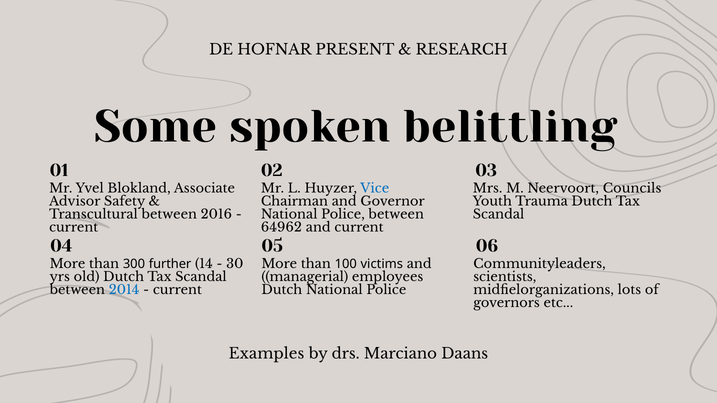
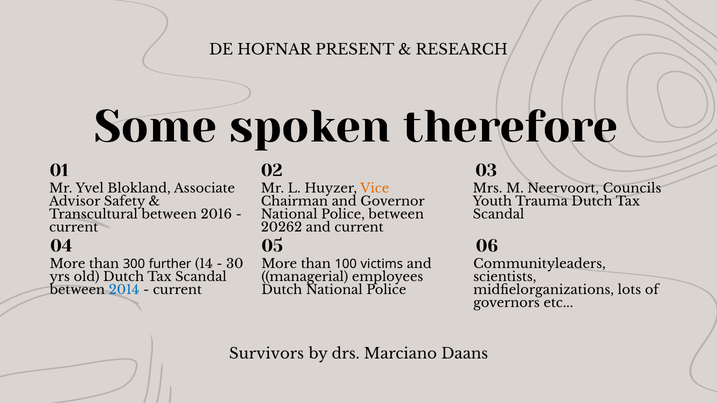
belittling: belittling -> therefore (511, 127)
Vice colour: blue -> orange (375, 189)
64962: 64962 -> 20262 (282, 228)
Examples: Examples -> Survivors (267, 354)
